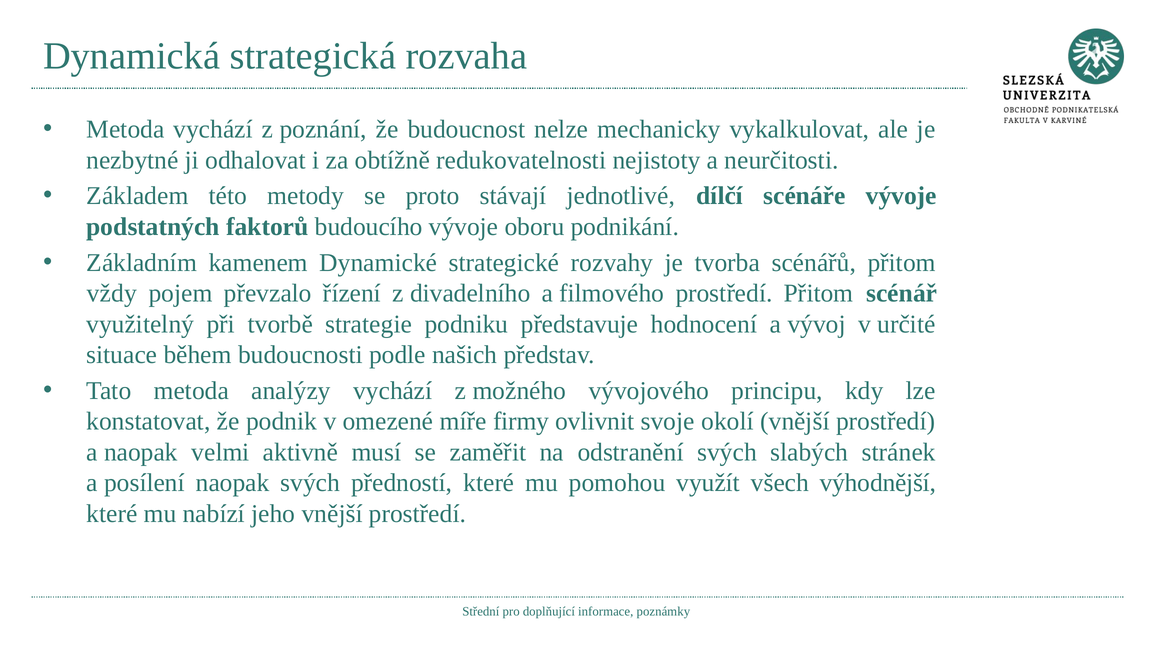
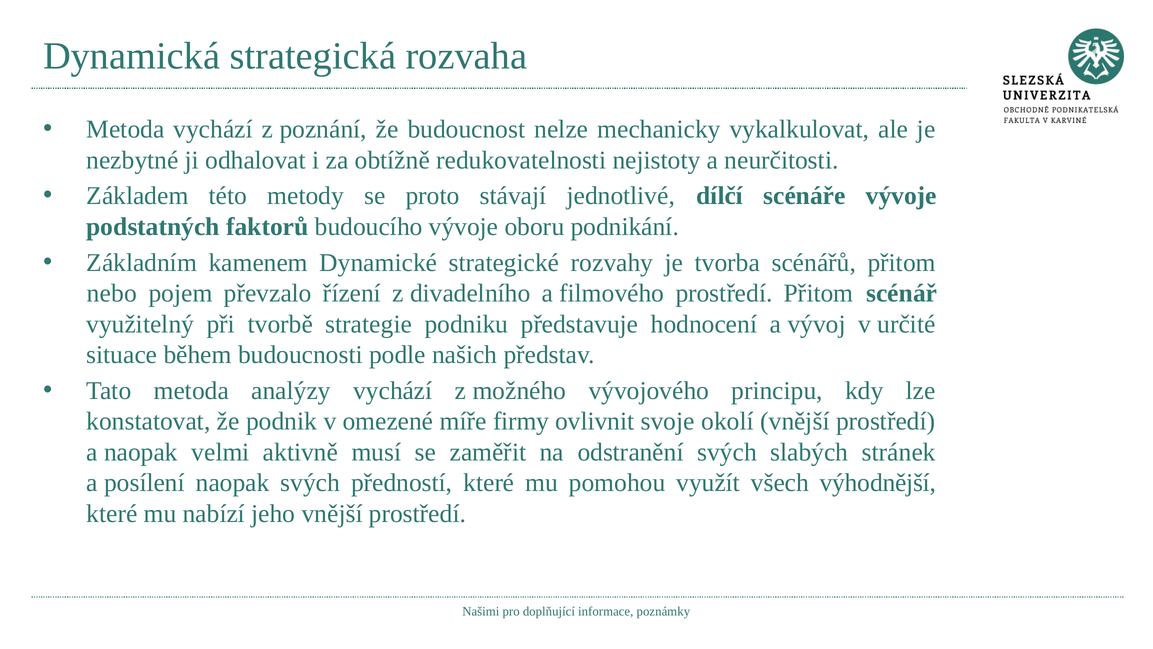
vždy: vždy -> nebo (112, 293)
Střední: Střední -> Našimi (481, 611)
